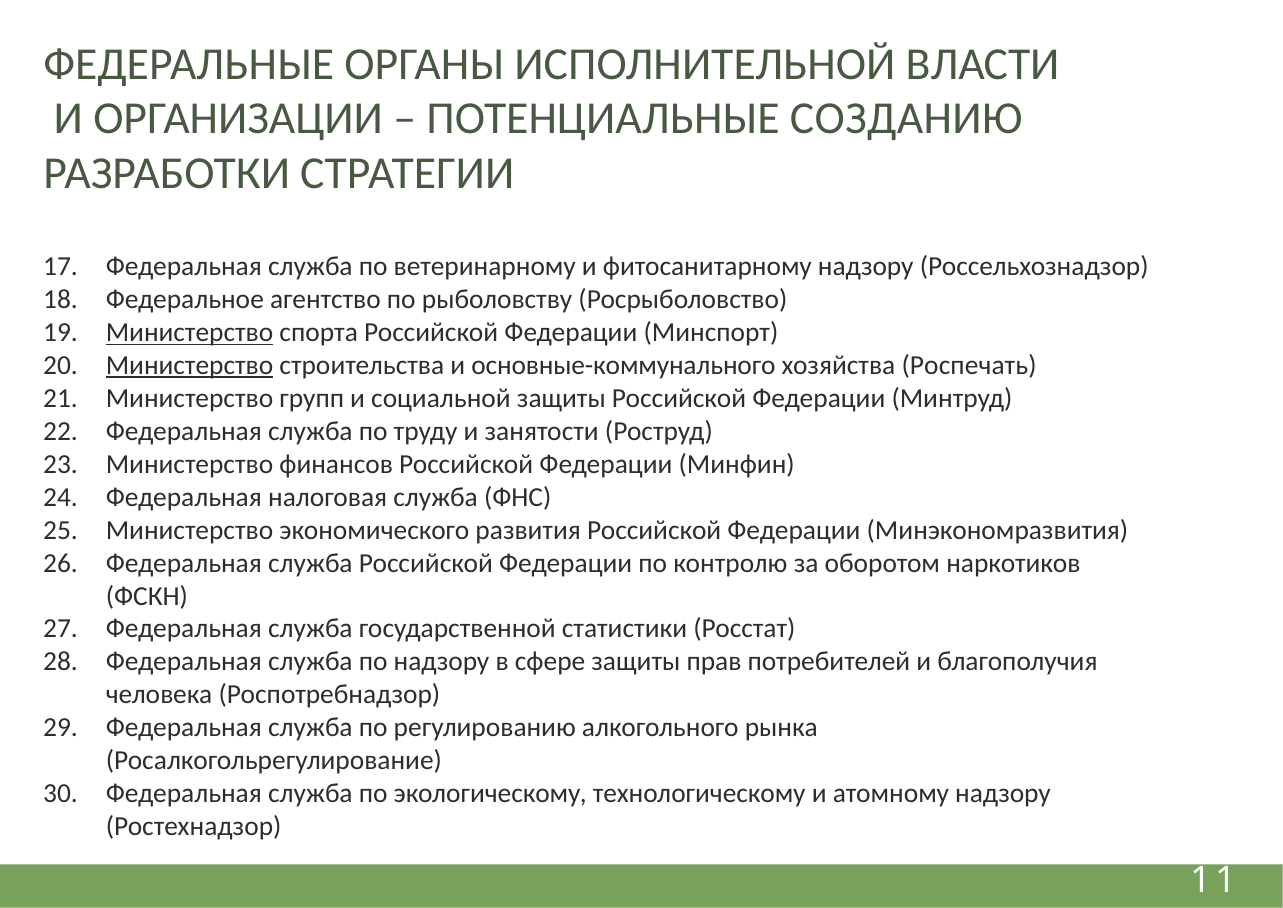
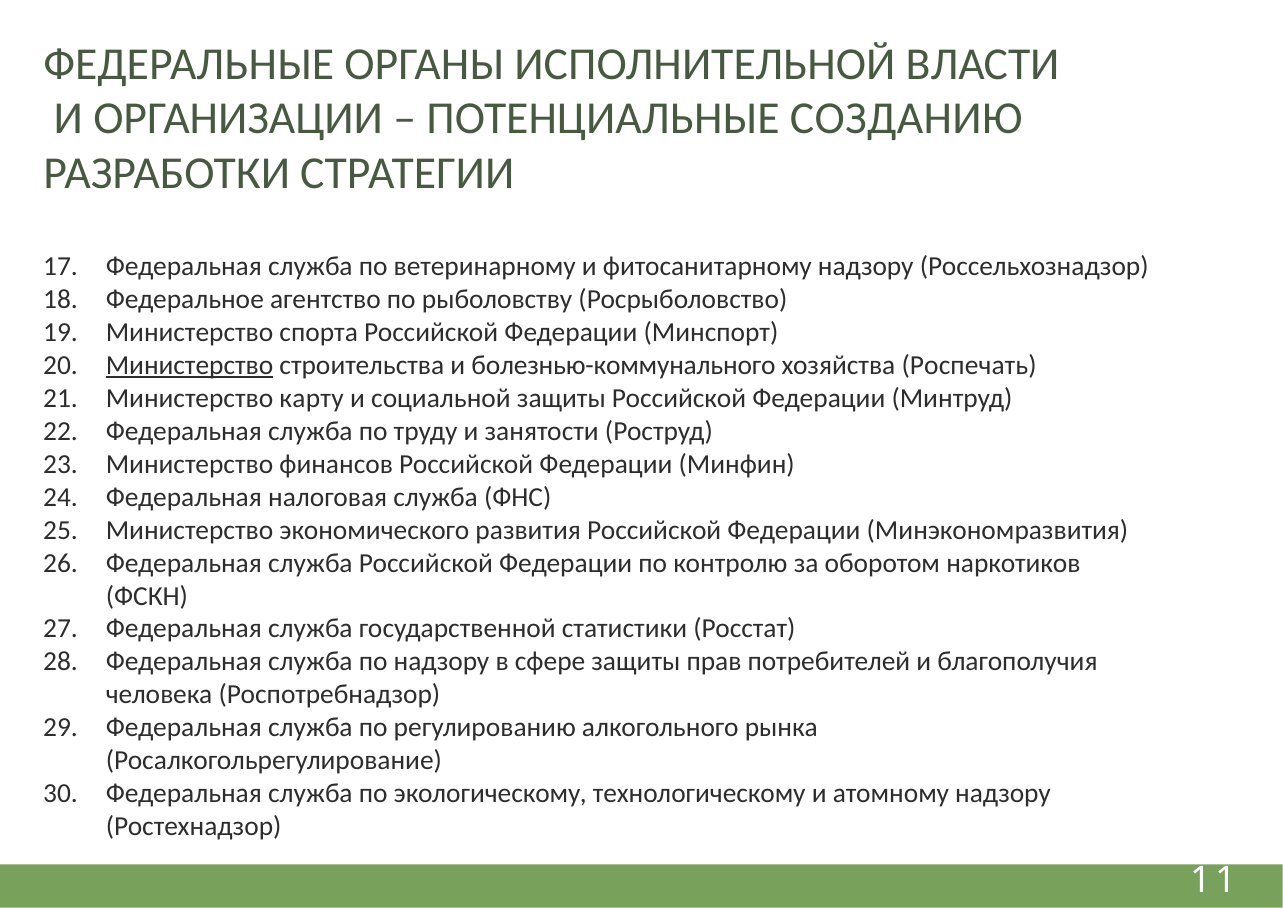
Министерство underline: present -> none (190, 332)
основные-коммунального: основные-коммунального -> болезнью-коммунального (623, 365)
групп: групп -> карту (312, 398)
